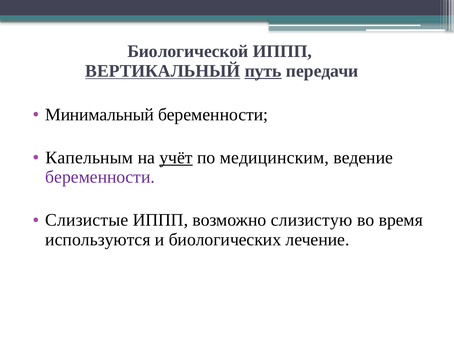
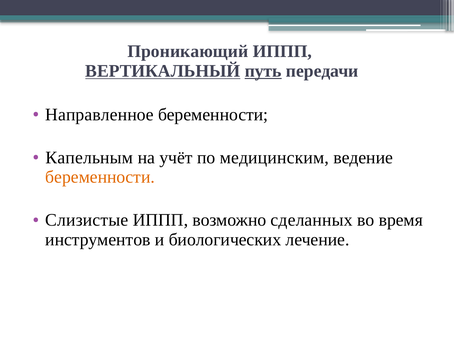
Биологической: Биологической -> Проникающий (188, 51)
Минимальный: Минимальный -> Направленное (99, 114)
учёт underline: present -> none (176, 157)
беременности colour: purple -> orange (100, 177)
слизистую: слизистую -> сделанных (312, 220)
используются: используются -> инструментов (98, 239)
